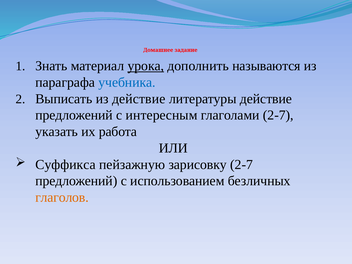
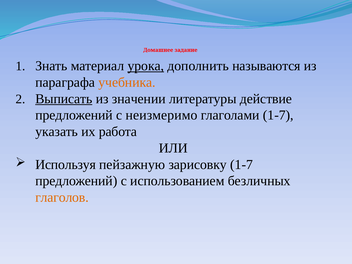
учебника colour: blue -> orange (127, 82)
Выписать underline: none -> present (64, 99)
из действие: действие -> значении (139, 99)
интересным: интересным -> неизмеримо (162, 115)
глаголами 2-7: 2-7 -> 1-7 (278, 115)
Суффикса: Суффикса -> Используя (66, 165)
зарисовку 2-7: 2-7 -> 1-7 (242, 165)
